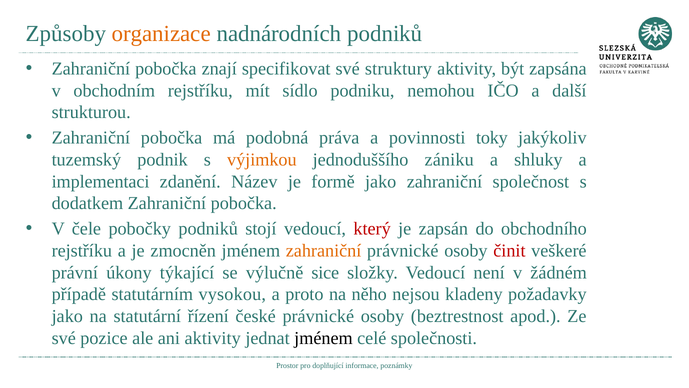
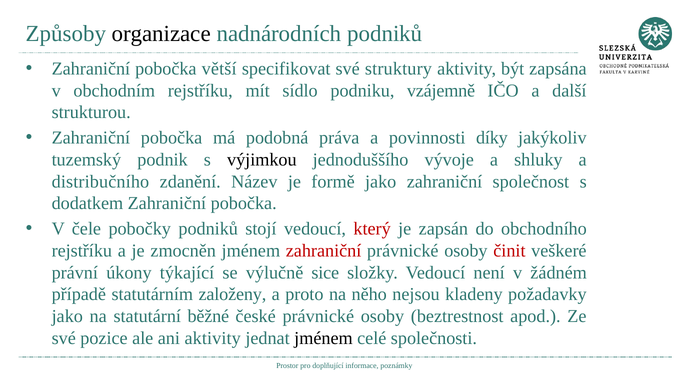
organizace colour: orange -> black (161, 34)
znají: znají -> větší (219, 69)
nemohou: nemohou -> vzájemně (441, 91)
toky: toky -> díky (492, 138)
výjimkou colour: orange -> black (262, 160)
zániku: zániku -> vývoje (449, 160)
implementaci: implementaci -> distribučního (100, 181)
zahraniční colour: orange -> red (324, 250)
vysokou: vysokou -> založeny (232, 294)
řízení: řízení -> běžné (208, 316)
